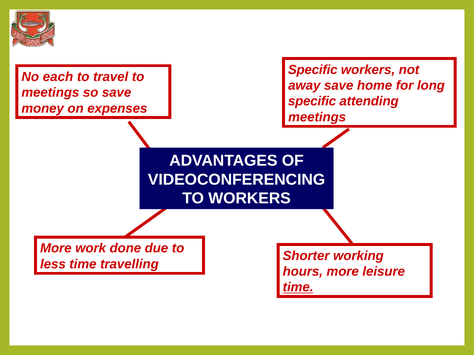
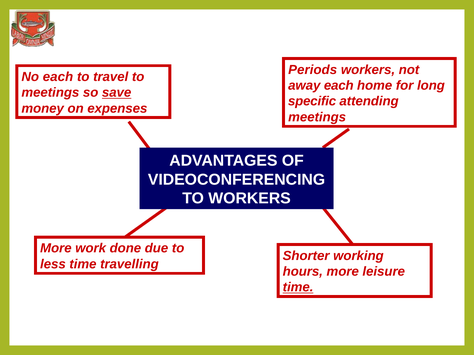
Specific: Specific -> Periods (313, 70)
away save: save -> each (339, 86)
save underline: none -> present (117, 93)
